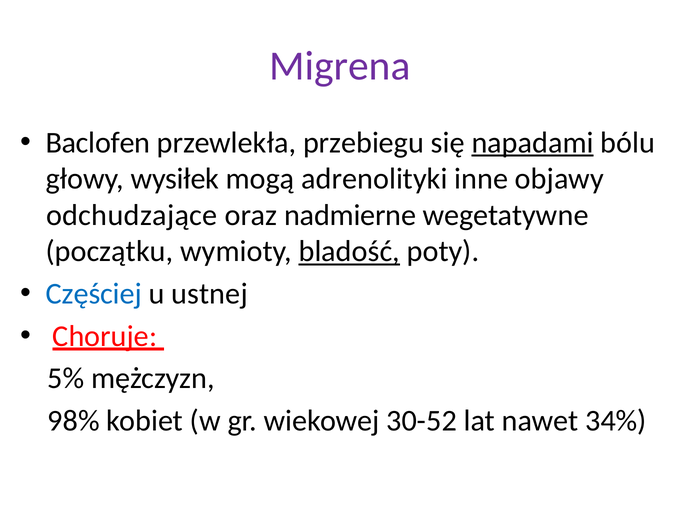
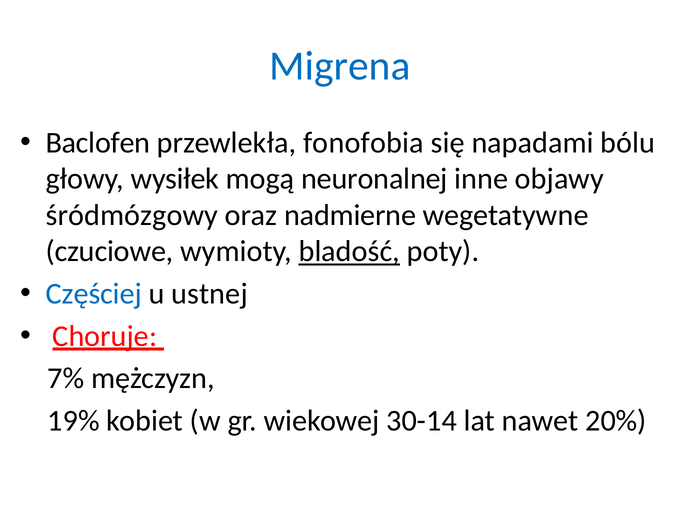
Migrena colour: purple -> blue (340, 66)
przebiegu: przebiegu -> fonofobia (363, 143)
napadami underline: present -> none (533, 143)
adrenolityki: adrenolityki -> neuronalnej (374, 179)
odchudzające: odchudzające -> śródmózgowy (132, 215)
początku: początku -> czuciowe (110, 251)
5%: 5% -> 7% (66, 378)
98%: 98% -> 19% (74, 421)
30-52: 30-52 -> 30-14 (422, 421)
34%: 34% -> 20% (616, 421)
